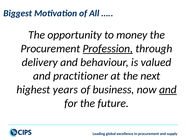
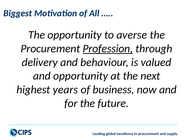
money: money -> averse (132, 35)
and practitioner: practitioner -> opportunity (81, 76)
and underline: present -> none (168, 89)
